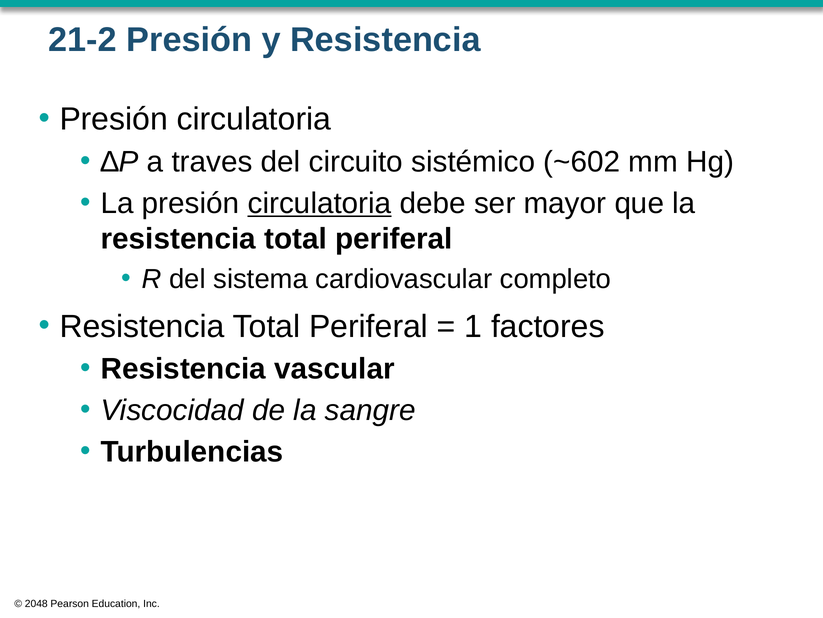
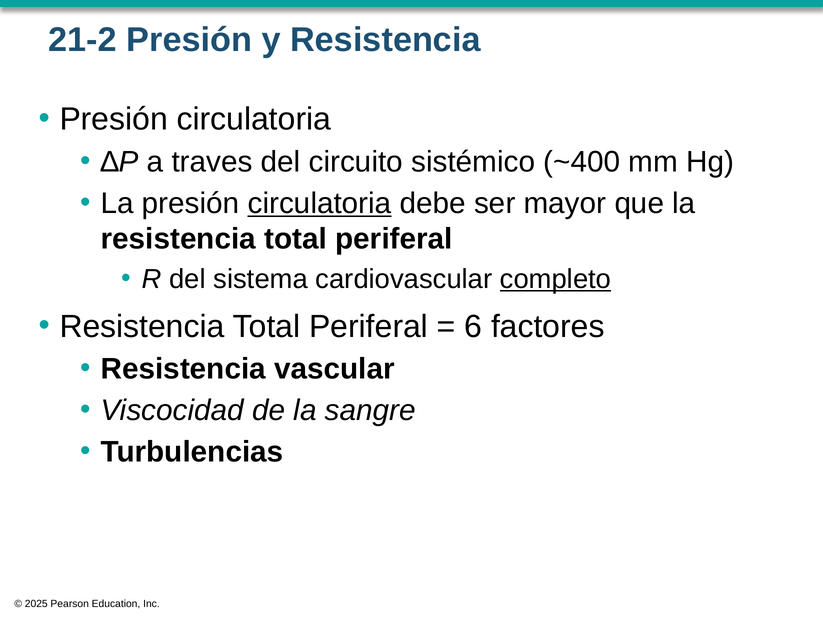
~602: ~602 -> ~400 (582, 162)
completo underline: none -> present (555, 279)
1: 1 -> 6 (473, 326)
2048: 2048 -> 2025 (36, 603)
